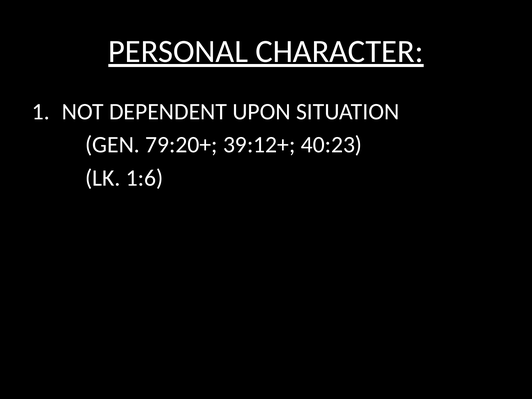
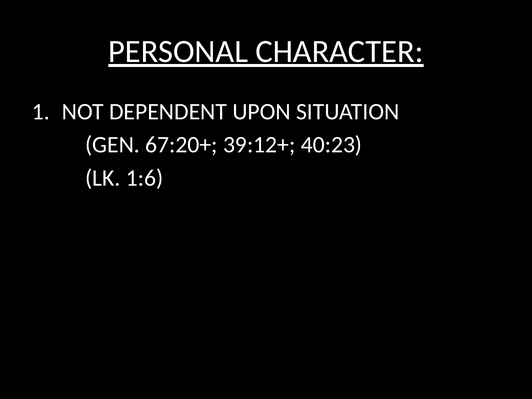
79:20+: 79:20+ -> 67:20+ (181, 145)
